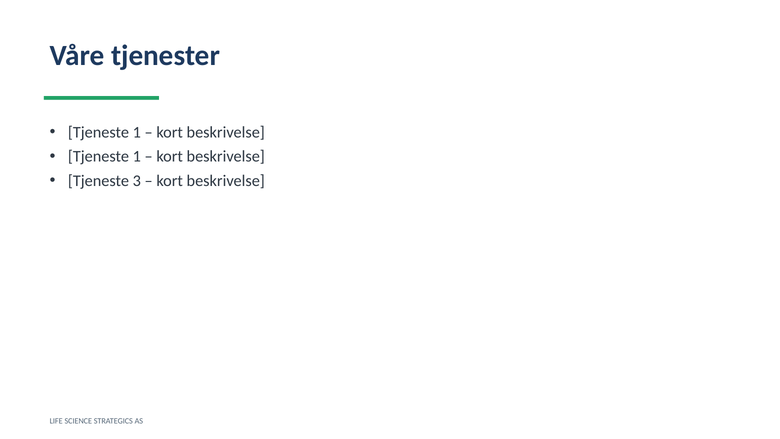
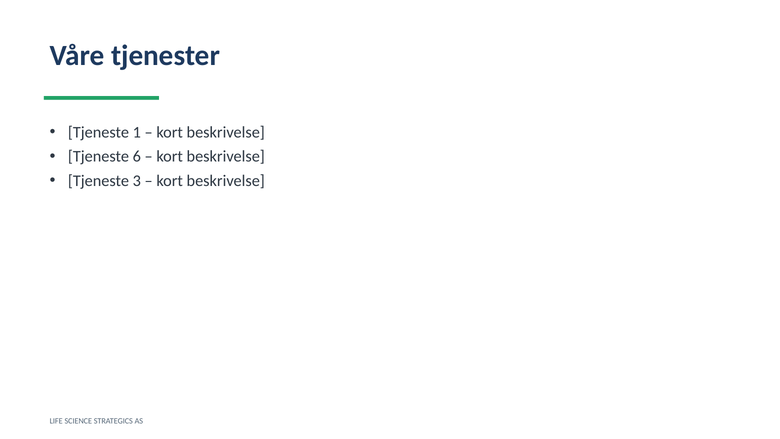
1: 1 -> 6 (137, 156)
